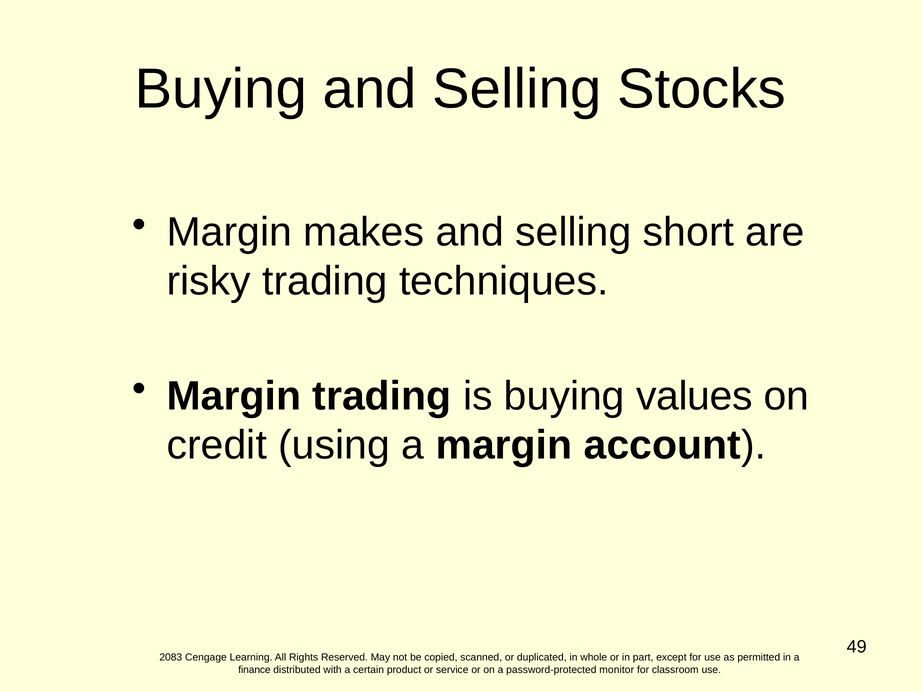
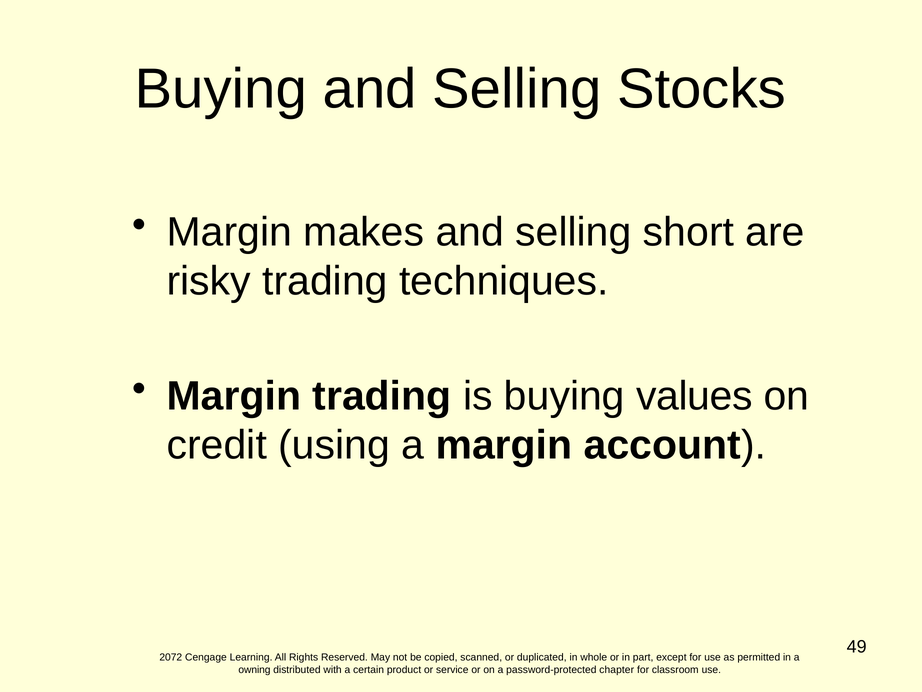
2083: 2083 -> 2072 (171, 657)
finance: finance -> owning (254, 669)
monitor: monitor -> chapter (617, 669)
